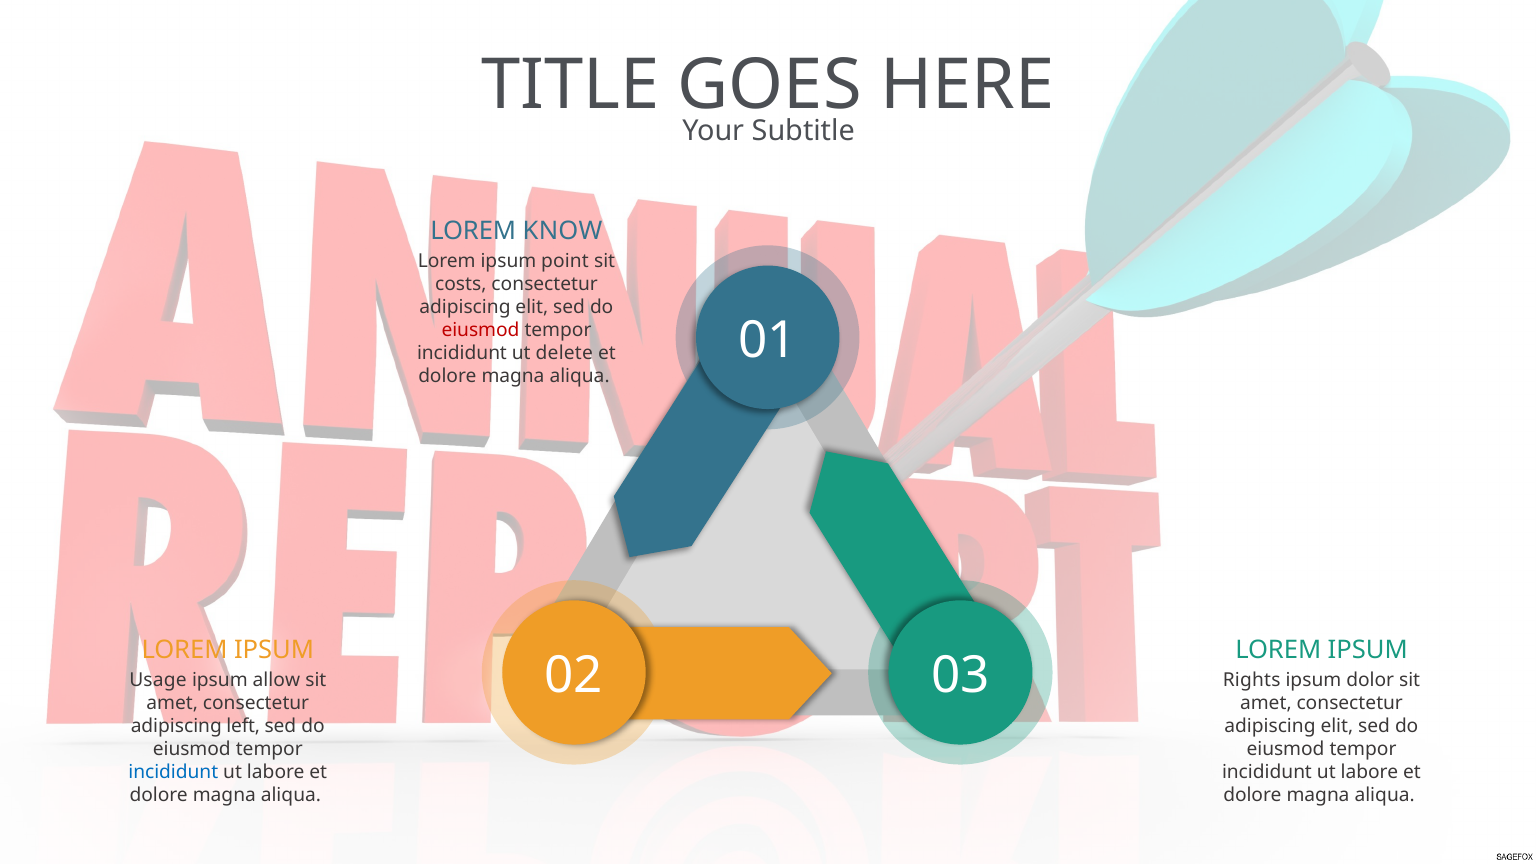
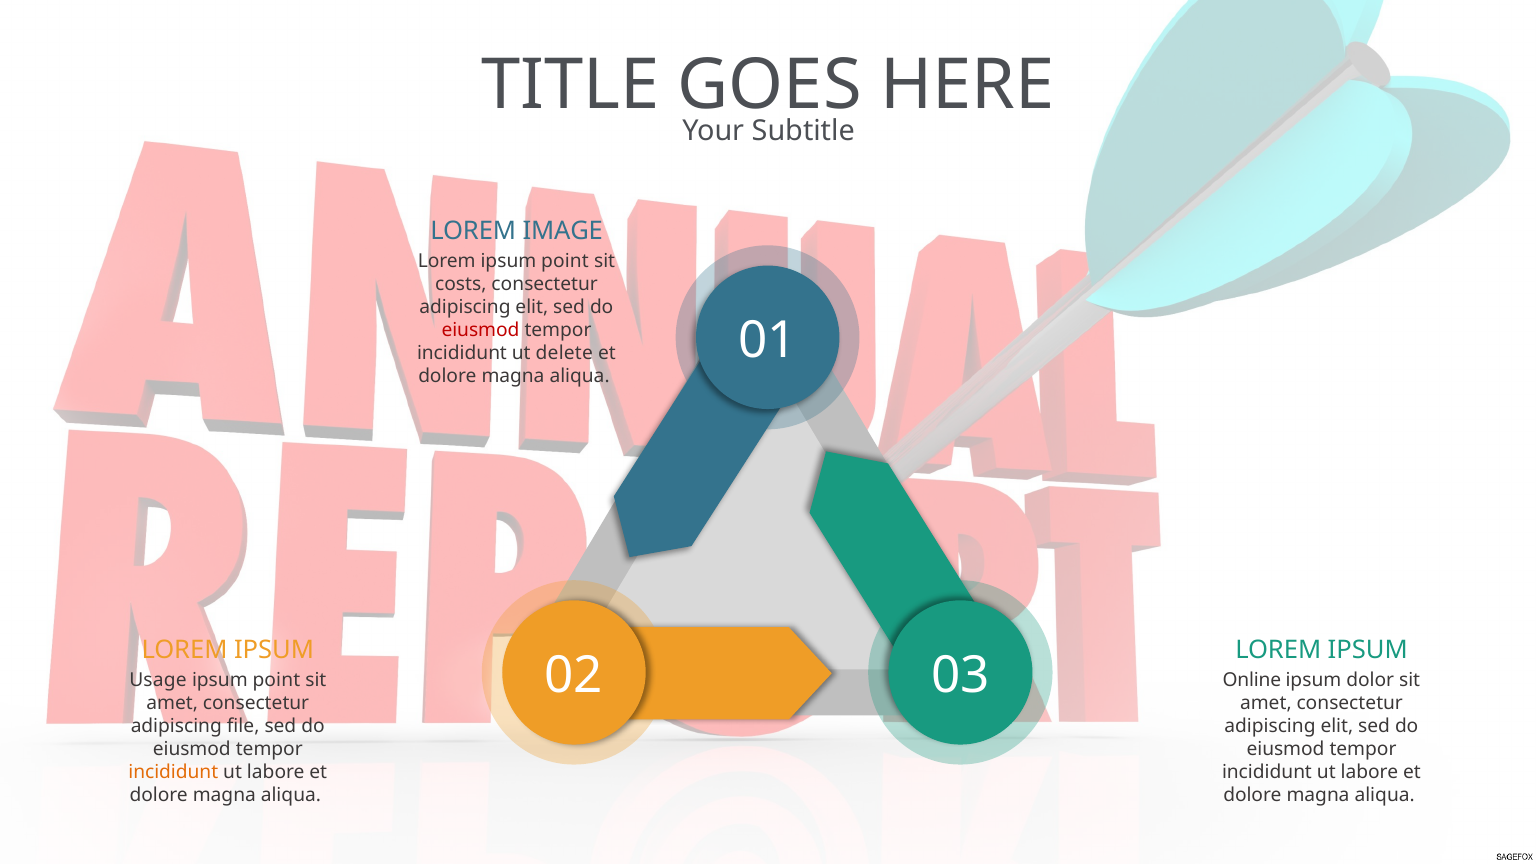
KNOW: KNOW -> IMAGE (563, 231)
allow: allow -> point (276, 680)
Rights: Rights -> Online (1252, 680)
left: left -> file (243, 726)
incididunt colour: blue -> orange (173, 772)
